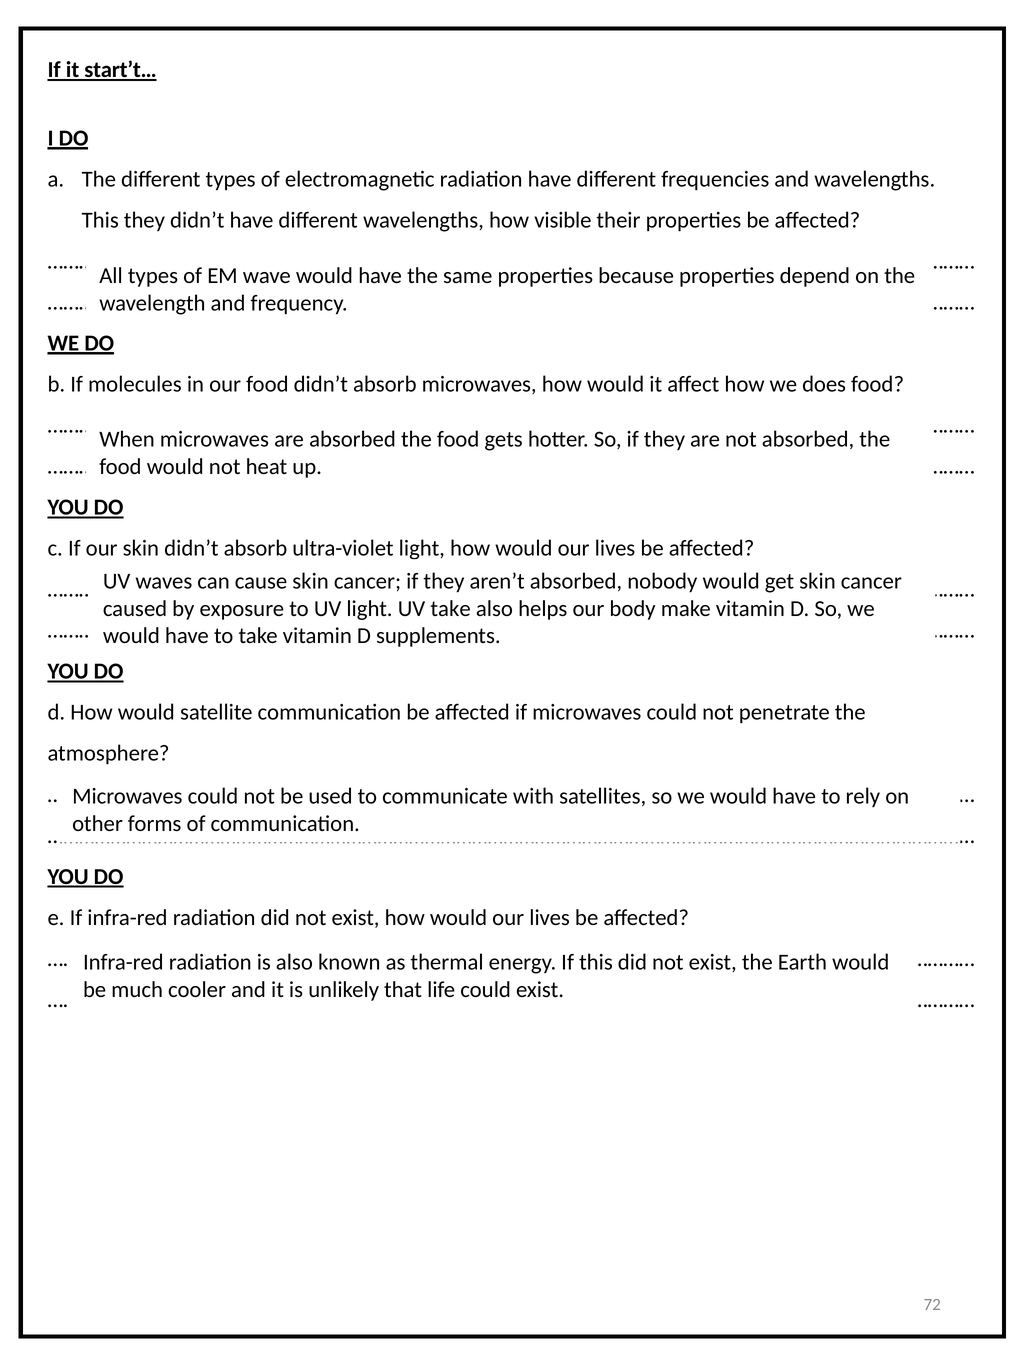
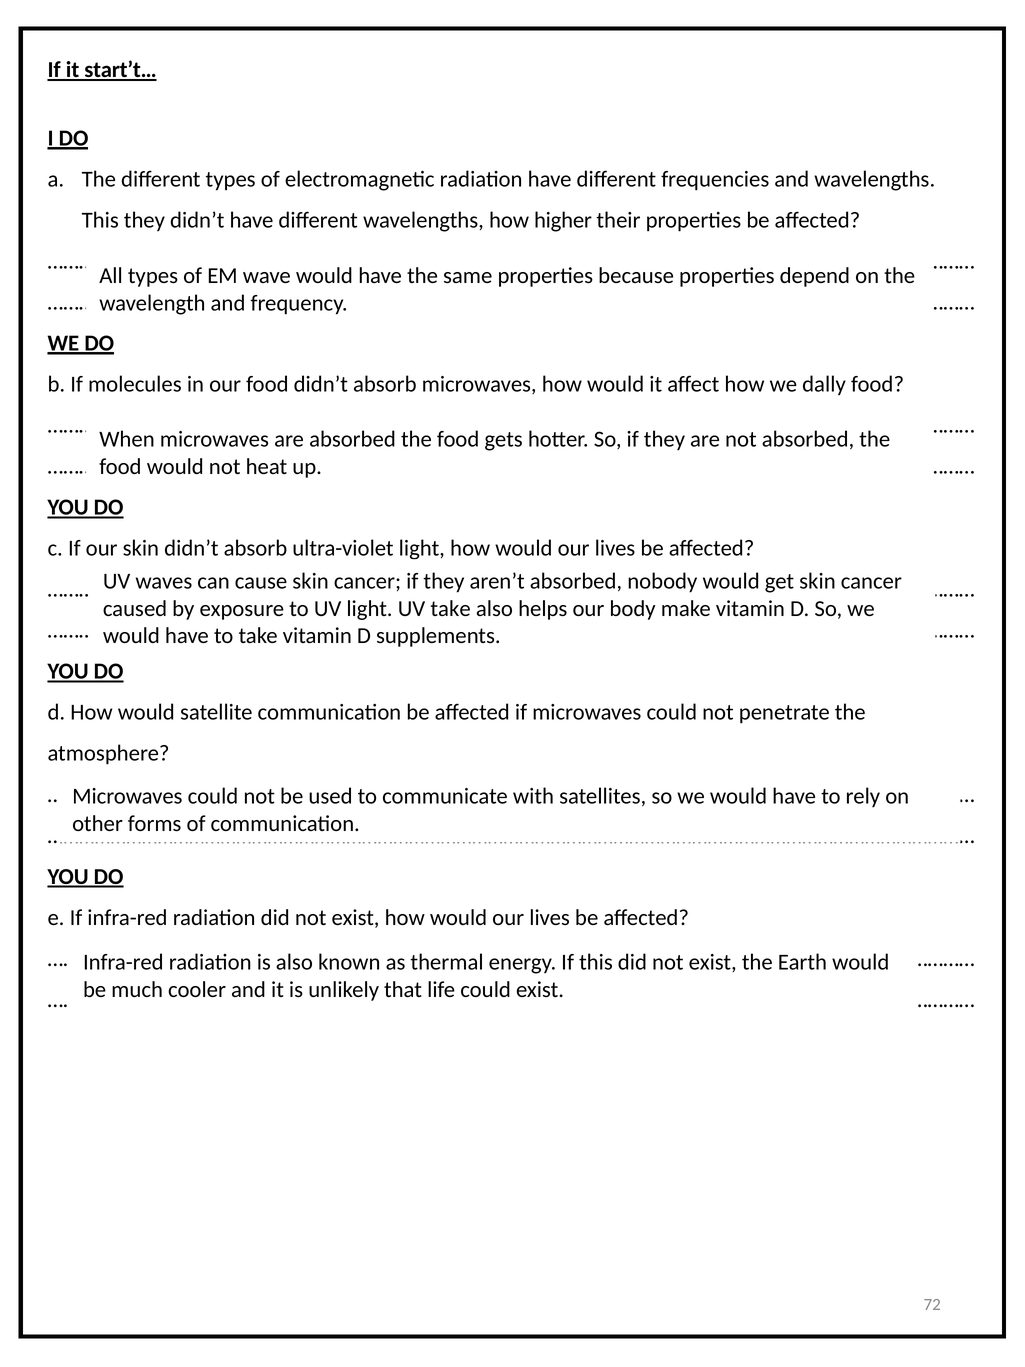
visible: visible -> higher (563, 220)
does: does -> dally (824, 384)
